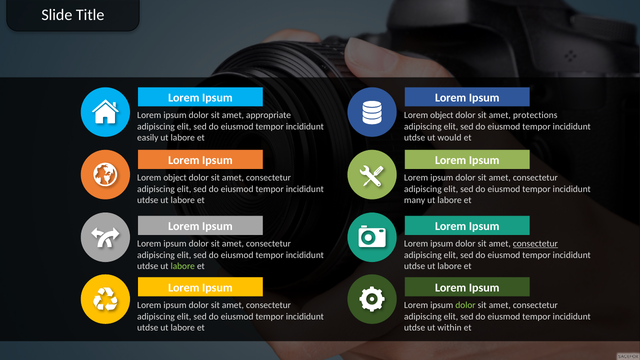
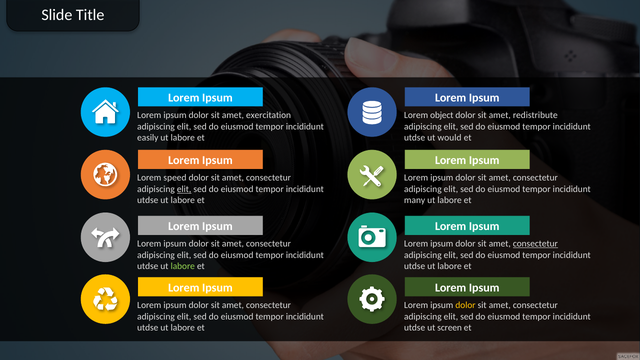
appropriate: appropriate -> exercitation (269, 115)
protections: protections -> redistribute (535, 115)
object: object -> speed (175, 178)
elit underline: none -> present (184, 189)
dolor colour: light green -> yellow (466, 305)
within: within -> screen (450, 328)
